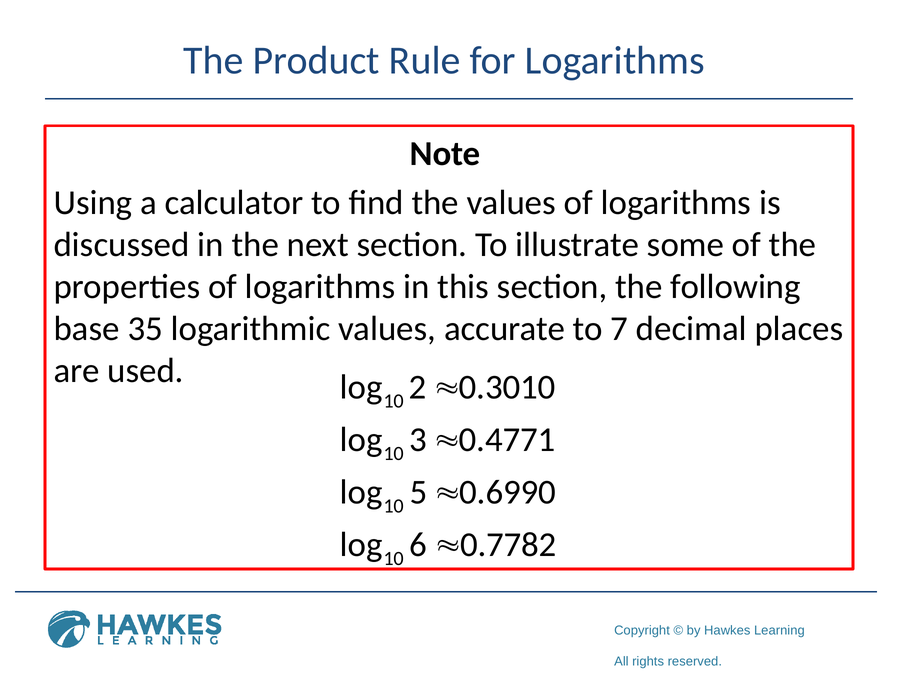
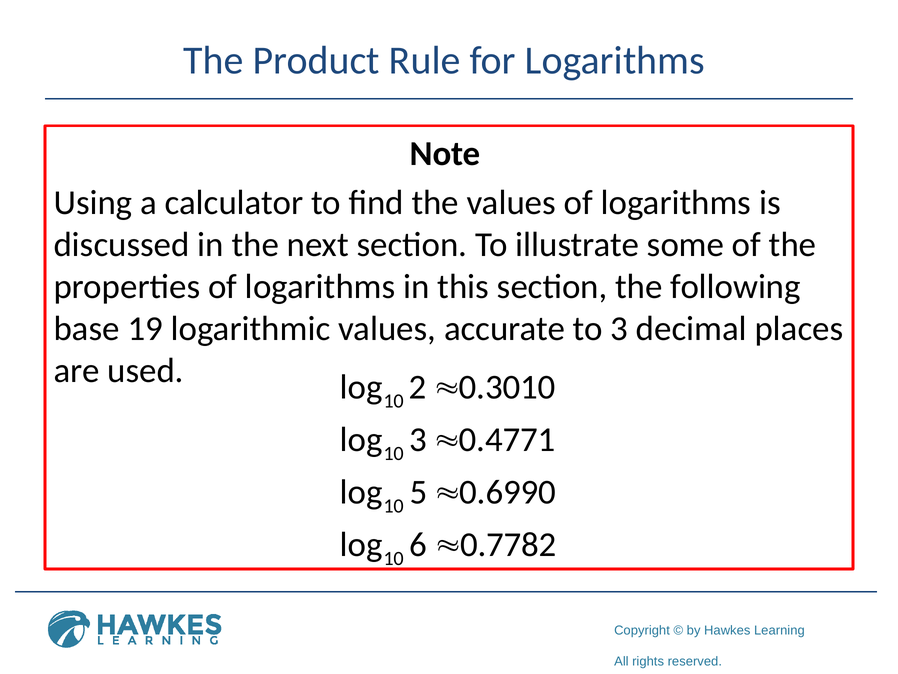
35: 35 -> 19 (145, 328)
to 7: 7 -> 3 (619, 328)
